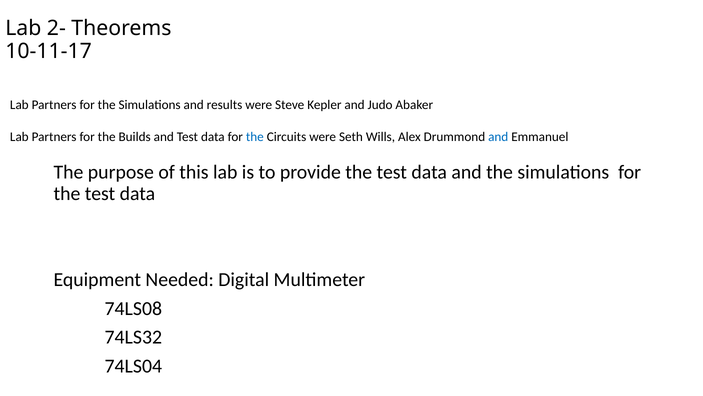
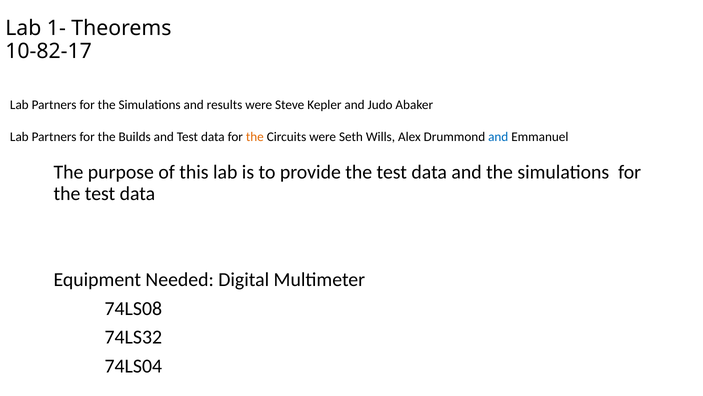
2-: 2- -> 1- (56, 28)
10-11-17: 10-11-17 -> 10-82-17 (49, 51)
the colour: blue -> orange (255, 137)
